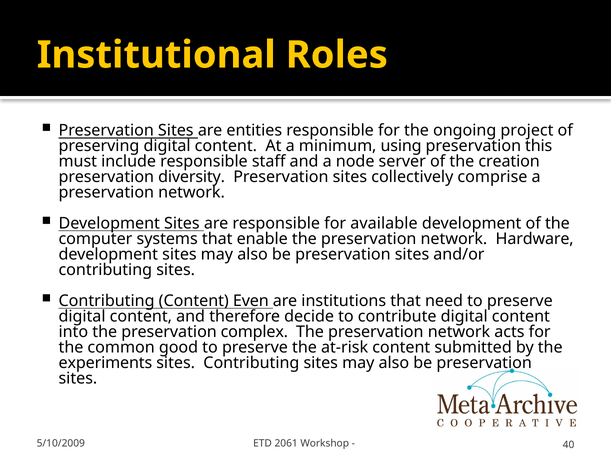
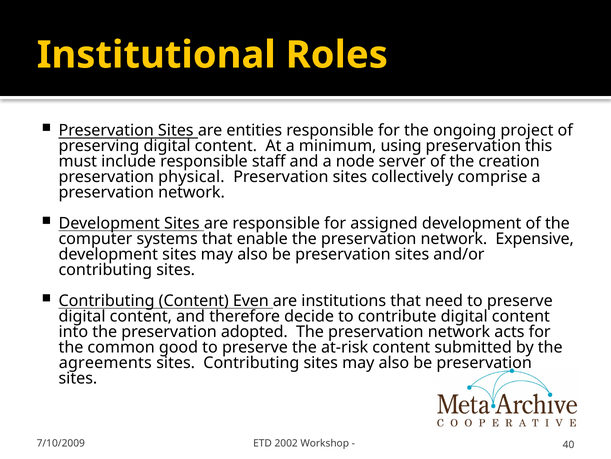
diversity: diversity -> physical (191, 177)
available: available -> assigned (384, 223)
Hardware: Hardware -> Expensive (535, 239)
complex: complex -> adopted (254, 331)
experiments: experiments -> agreements (105, 362)
5/10/2009: 5/10/2009 -> 7/10/2009 (61, 443)
2061: 2061 -> 2002 (286, 443)
